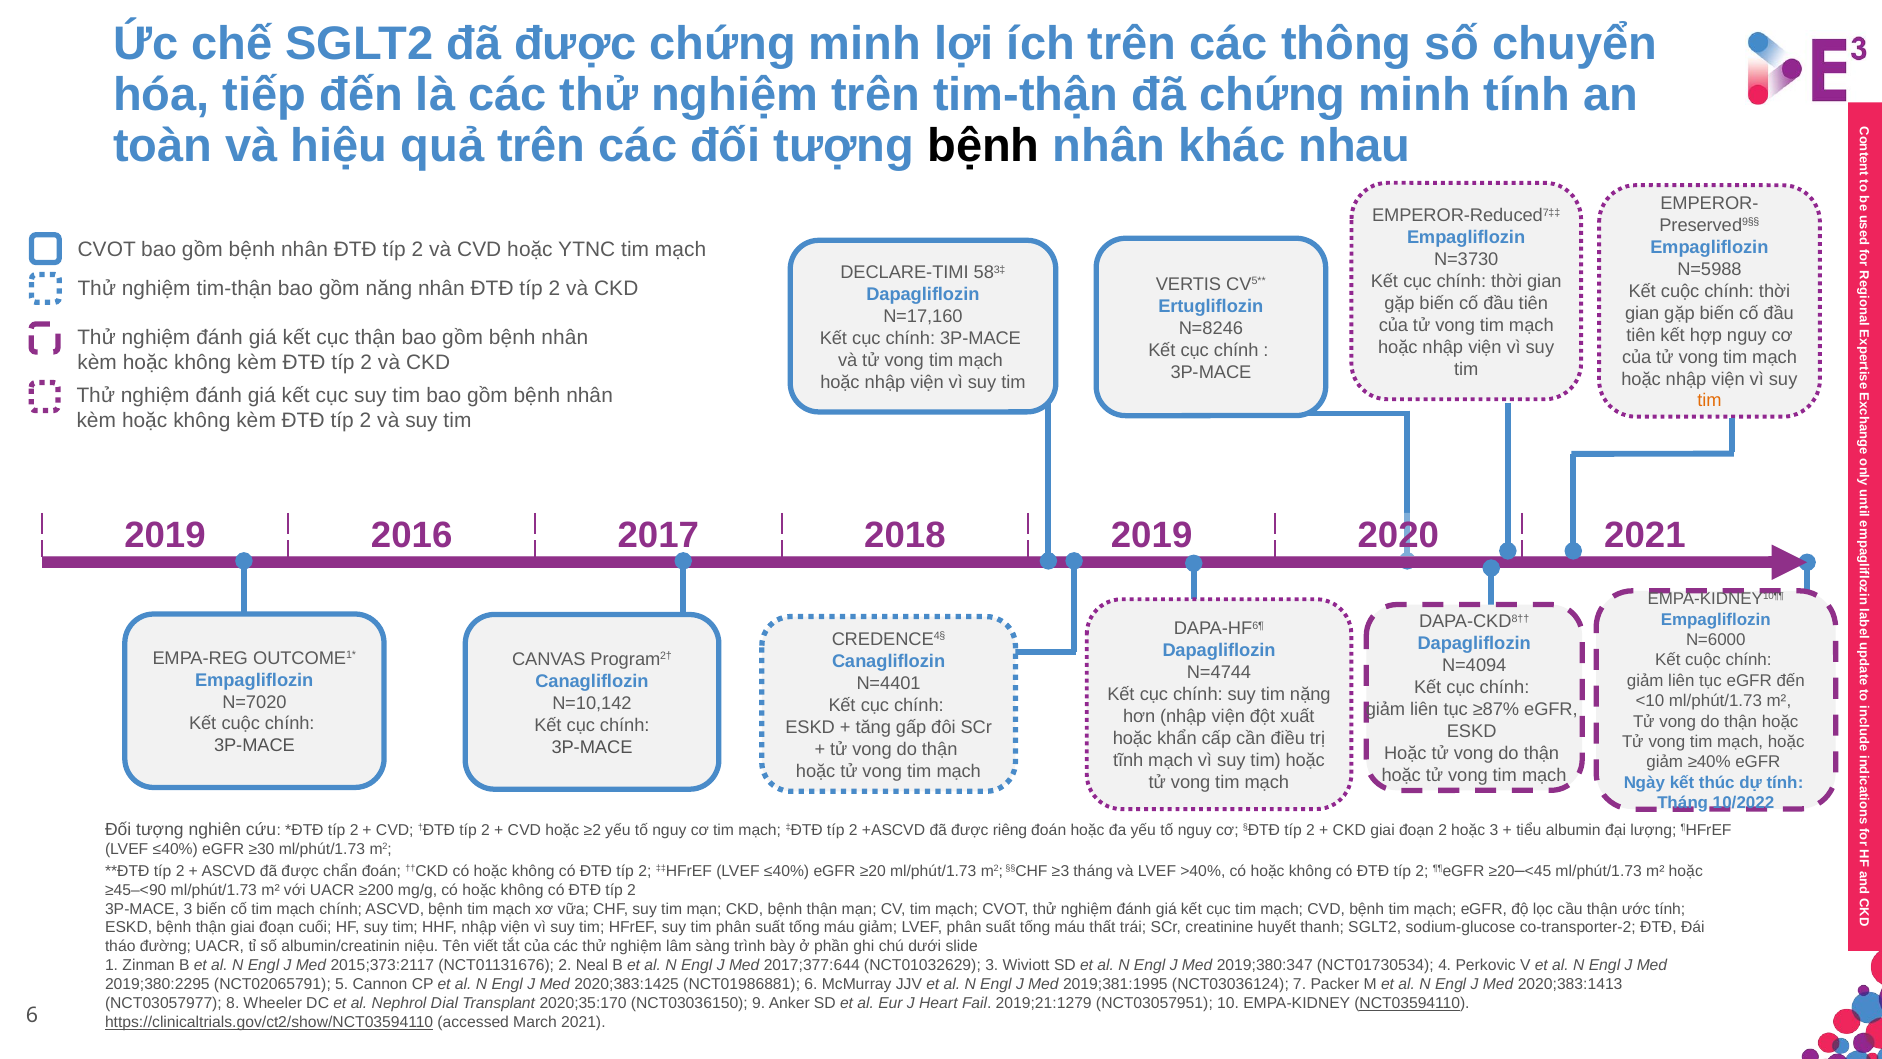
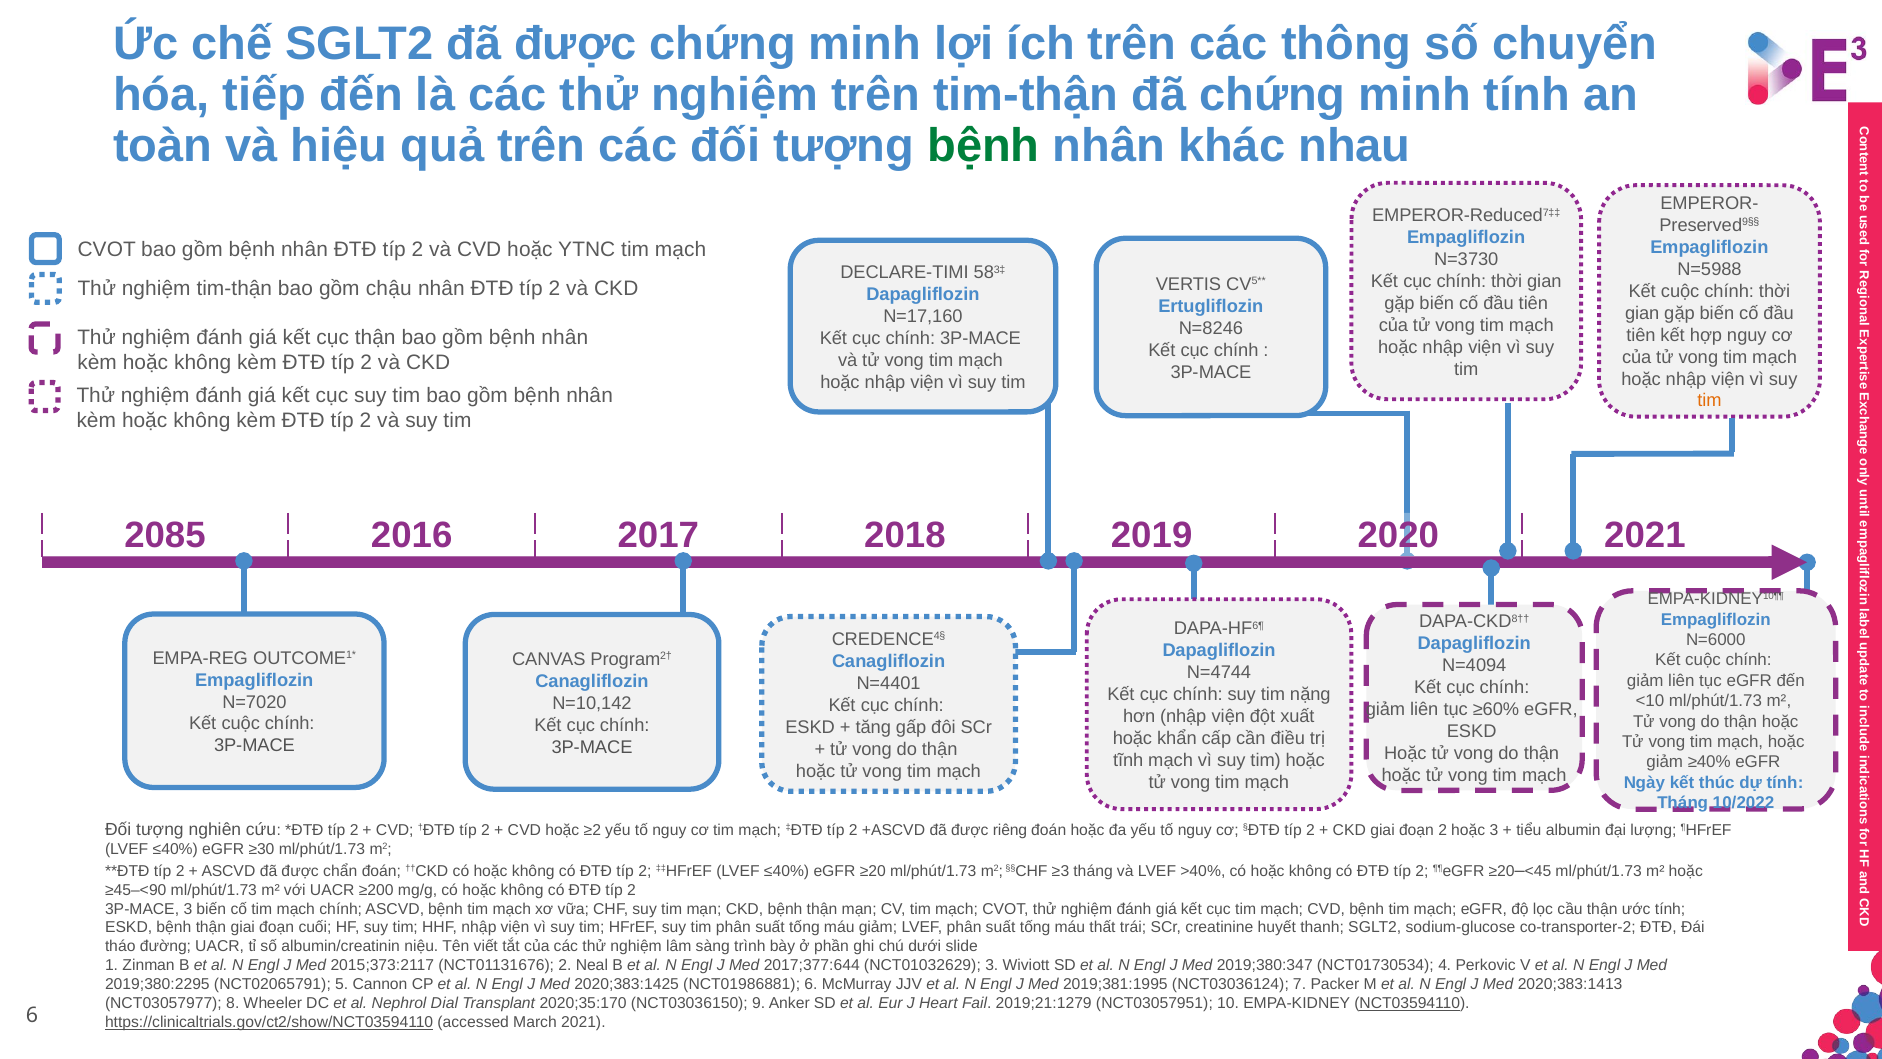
bệnh colour: black -> green (983, 146)
năng: năng -> chậu (389, 289)
2019: 2019 -> 2085 (165, 535)
≥87%: ≥87% -> ≥60% (1496, 709)
